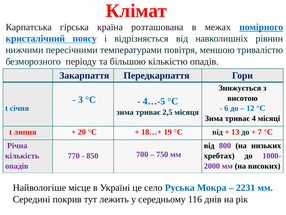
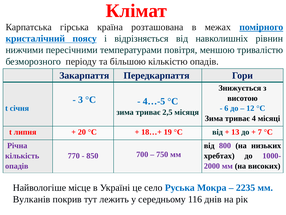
2231: 2231 -> 2235 (246, 188)
Середині: Середині -> Вулканів (32, 199)
